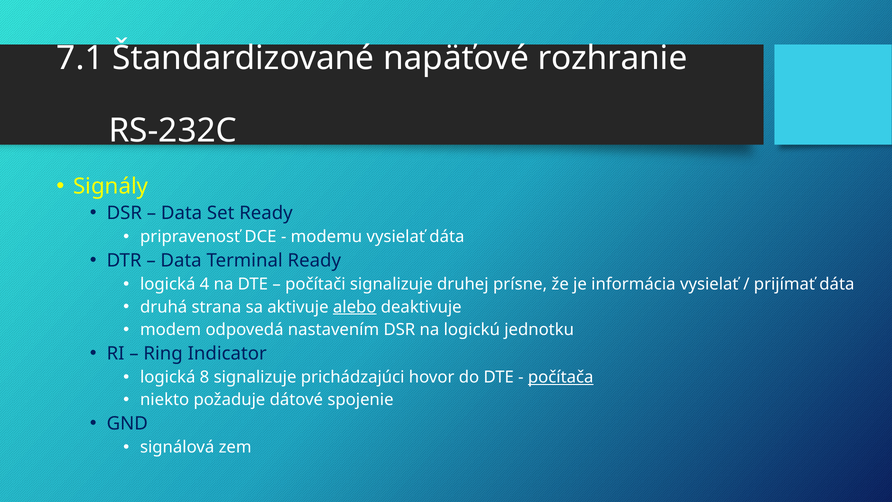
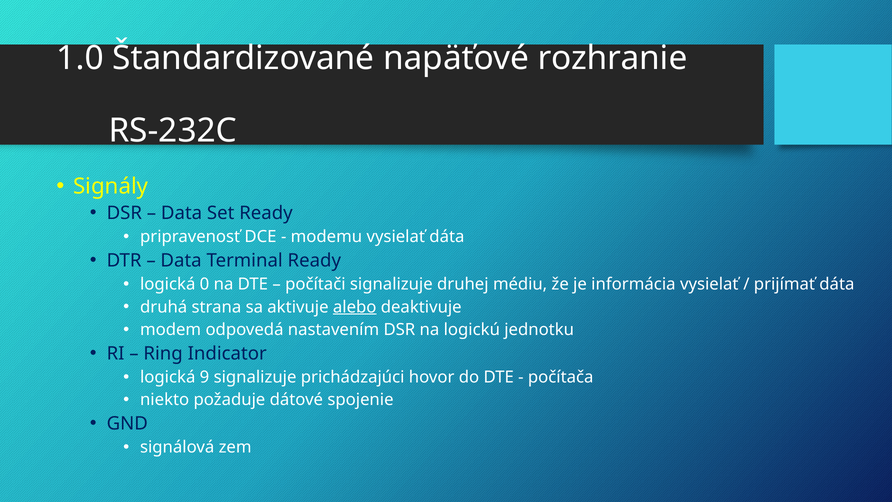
7.1: 7.1 -> 1.0 (80, 58)
4: 4 -> 0 (205, 284)
prísne: prísne -> médiu (520, 284)
8: 8 -> 9 (205, 377)
počítača underline: present -> none (561, 377)
